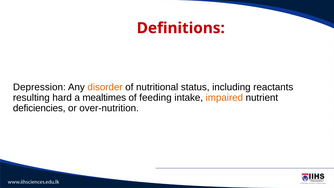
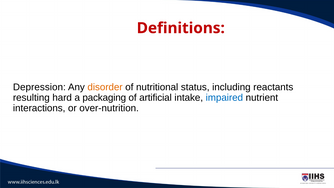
mealtimes: mealtimes -> packaging (104, 98)
feeding: feeding -> artificial (156, 98)
impaired colour: orange -> blue (224, 98)
deficiencies: deficiencies -> interactions (39, 108)
